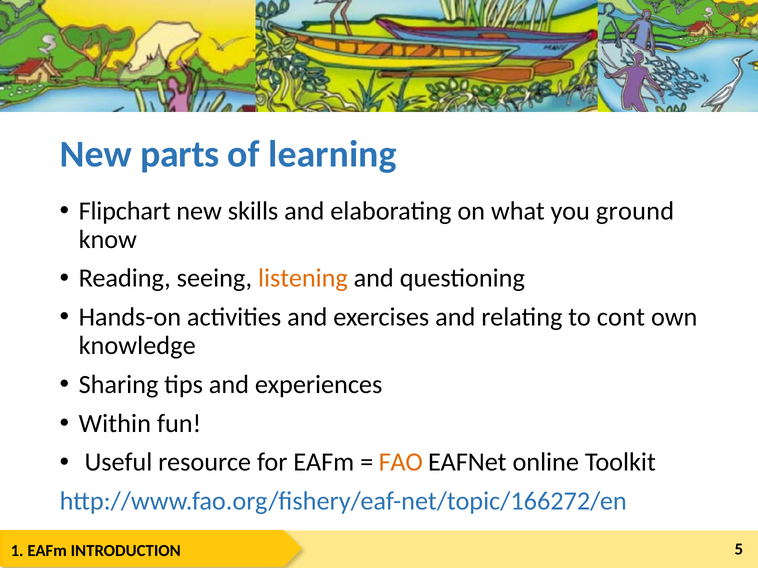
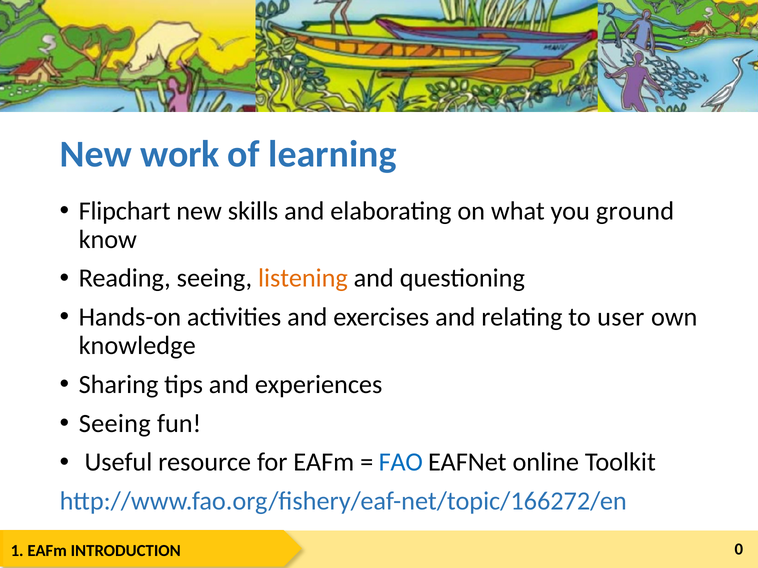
parts: parts -> work (180, 154)
cont: cont -> user (621, 317)
Within: Within -> Seeing (115, 424)
FAO colour: orange -> blue (401, 463)
5: 5 -> 0 (739, 550)
